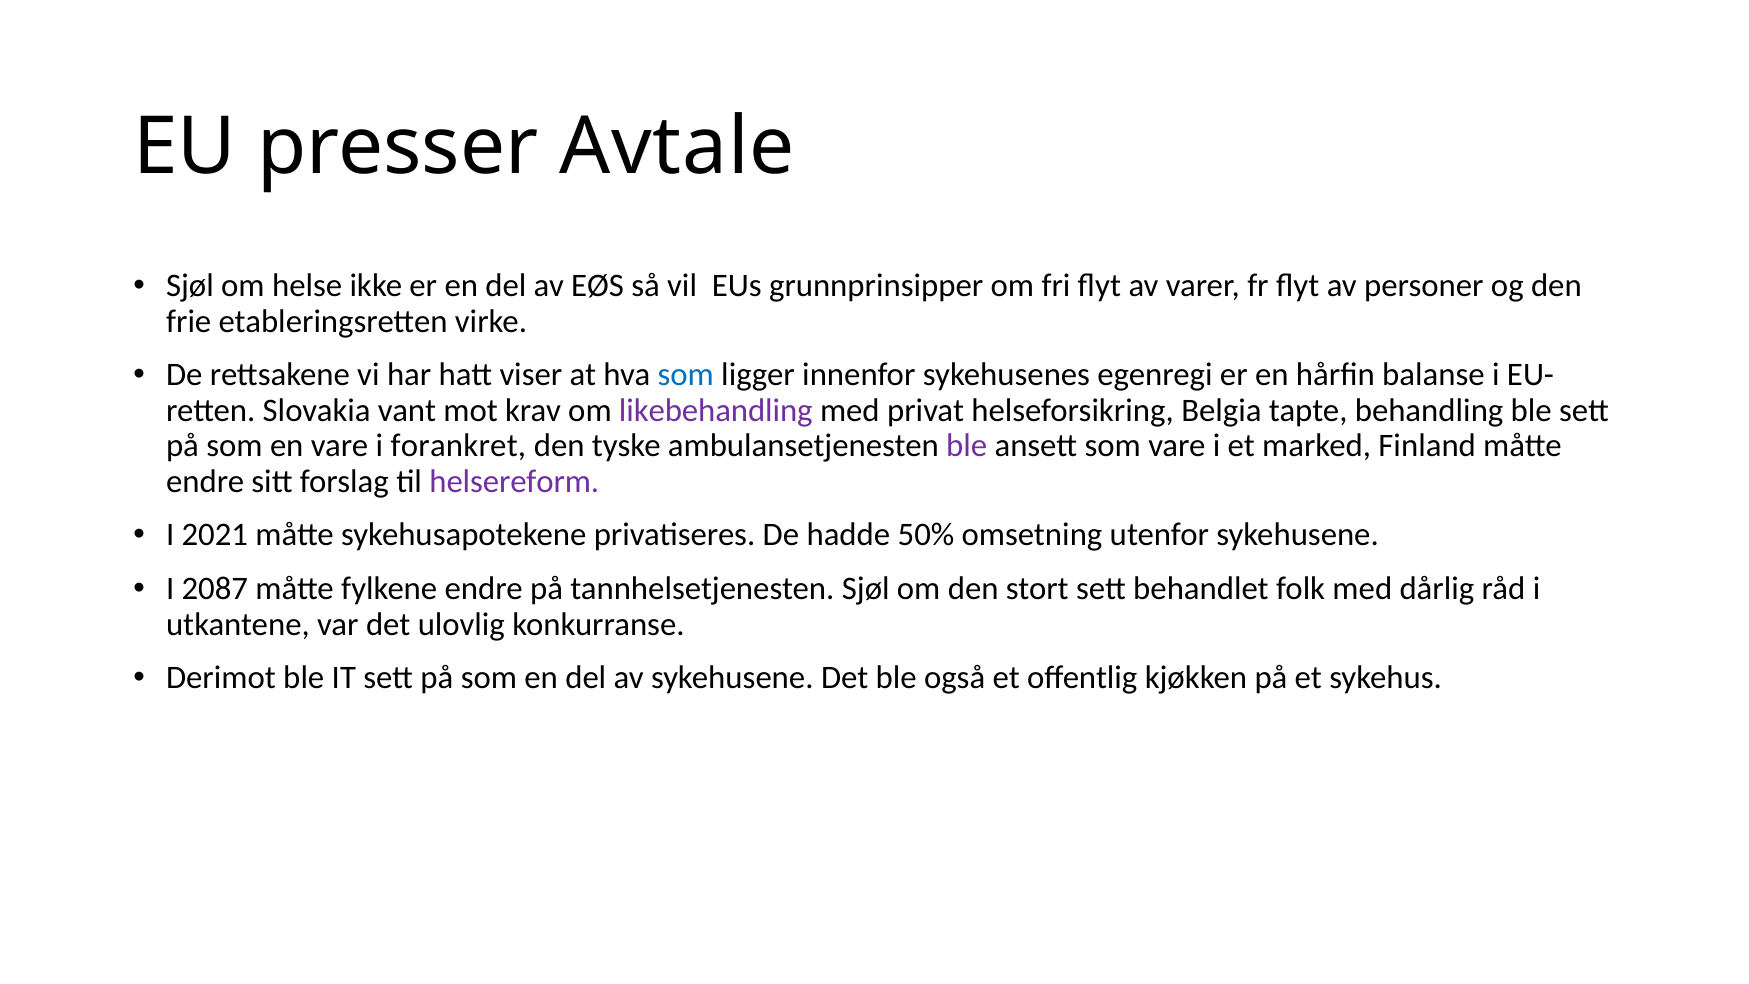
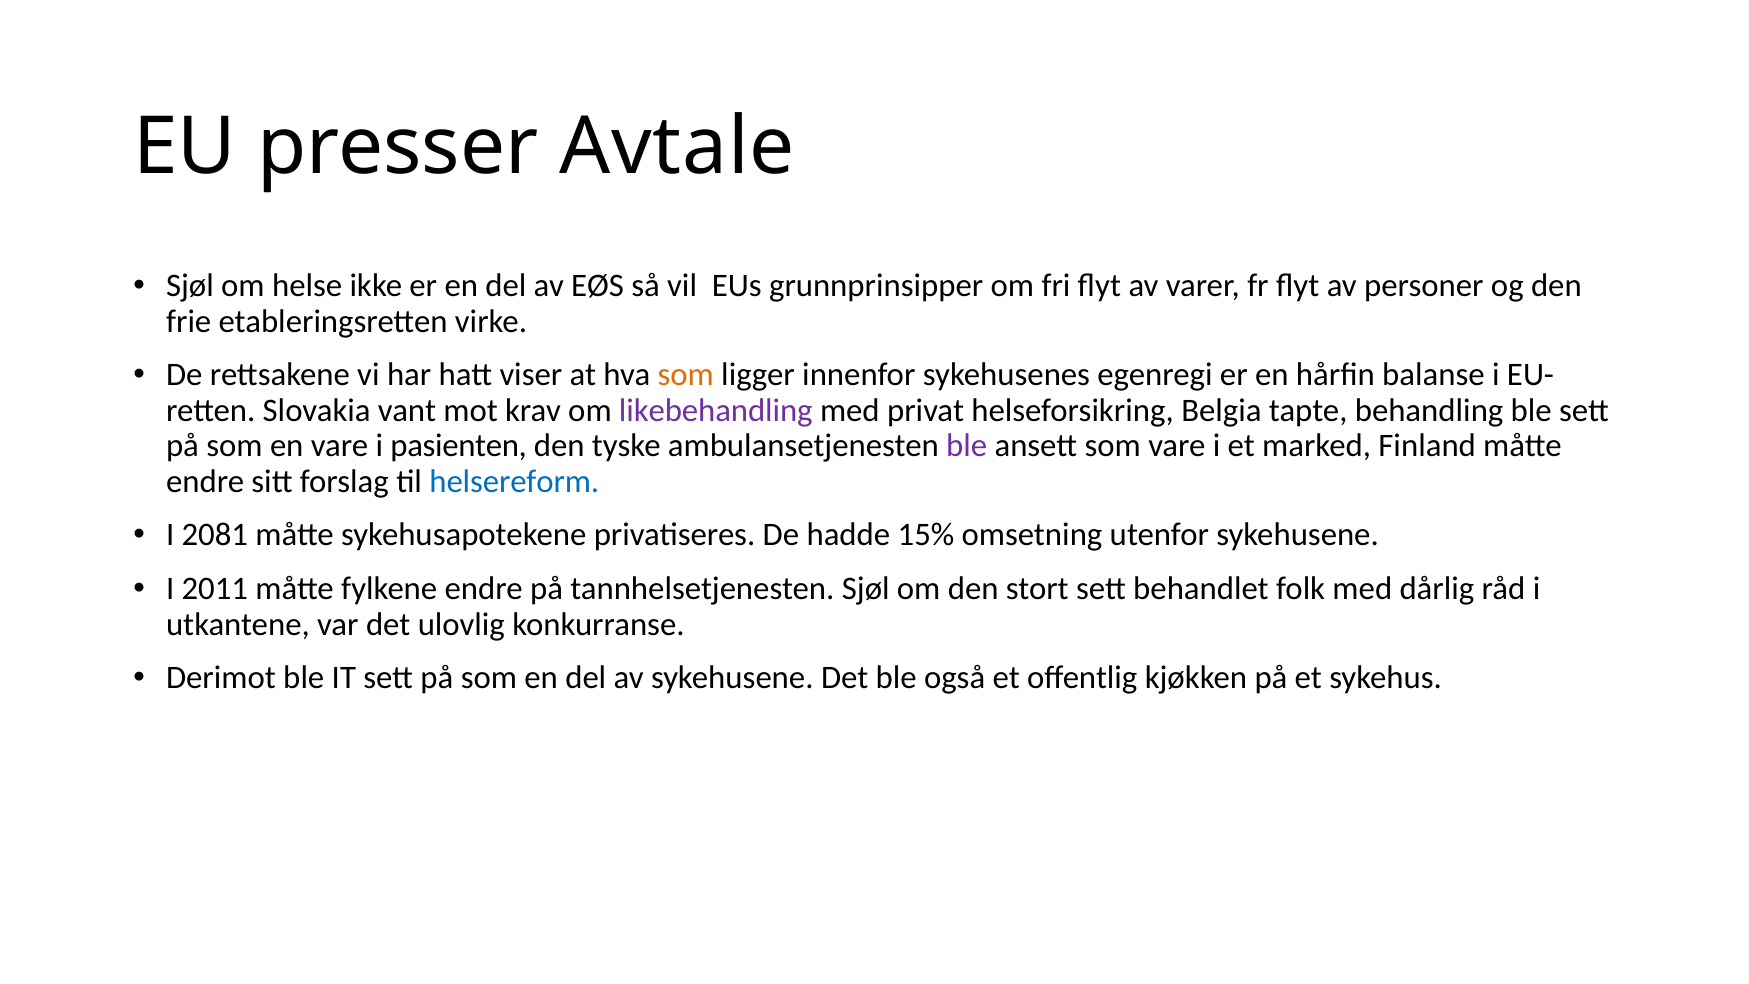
som colour: blue -> orange (686, 375)
forankret: forankret -> pasienten (459, 446)
helsereform colour: purple -> blue (514, 481)
2021: 2021 -> 2081 (215, 535)
50%: 50% -> 15% (926, 535)
2087: 2087 -> 2011 (215, 589)
